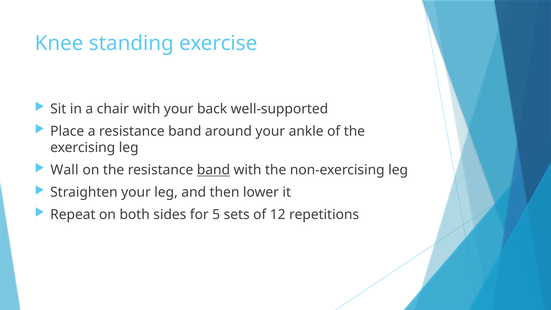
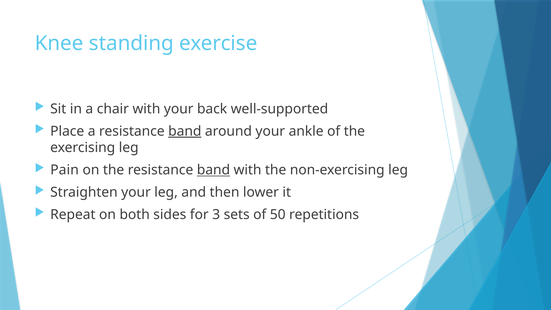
band underline: none -> present (185, 131)
Wall: Wall -> Pain (65, 170)
5: 5 -> 3 (216, 215)
12: 12 -> 50 (278, 215)
